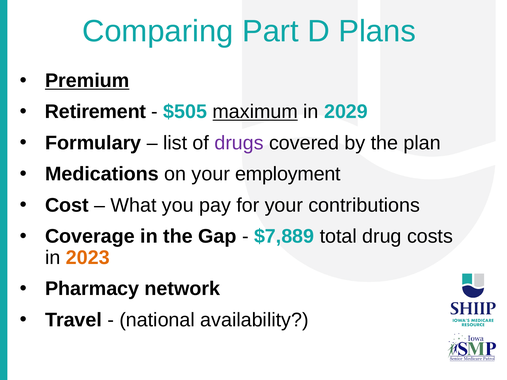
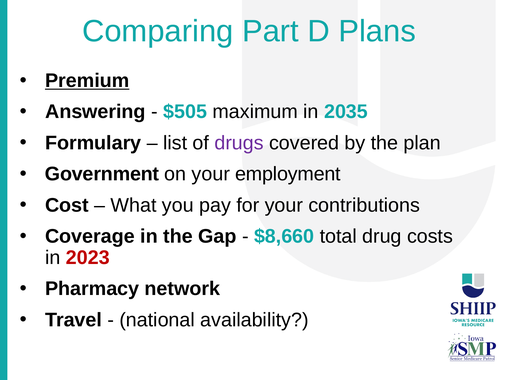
Retirement: Retirement -> Answering (95, 112)
maximum underline: present -> none (255, 112)
2029: 2029 -> 2035 (346, 112)
Medications: Medications -> Government (102, 174)
$7,889: $7,889 -> $8,660 (284, 236)
2023 colour: orange -> red (88, 258)
